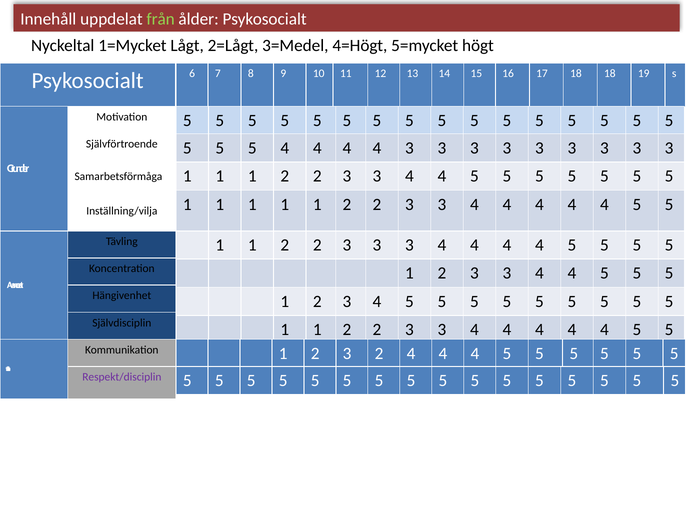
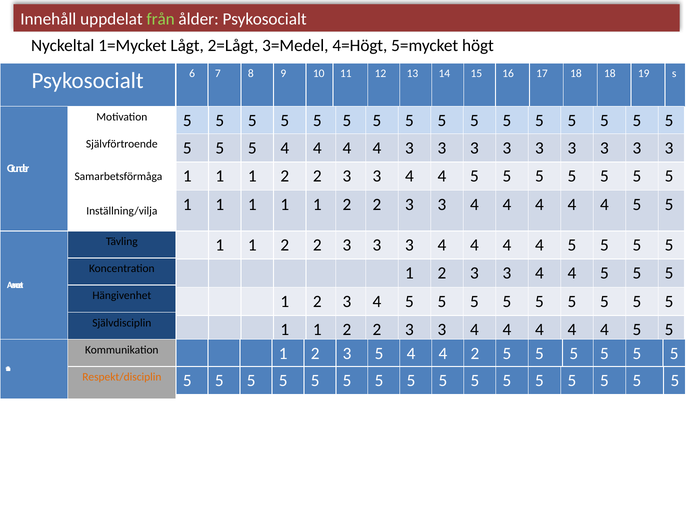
2 3 2: 2 -> 5 (379, 353)
4: 4 -> 2 (475, 353)
Respekt/disciplin colour: purple -> orange (122, 377)
